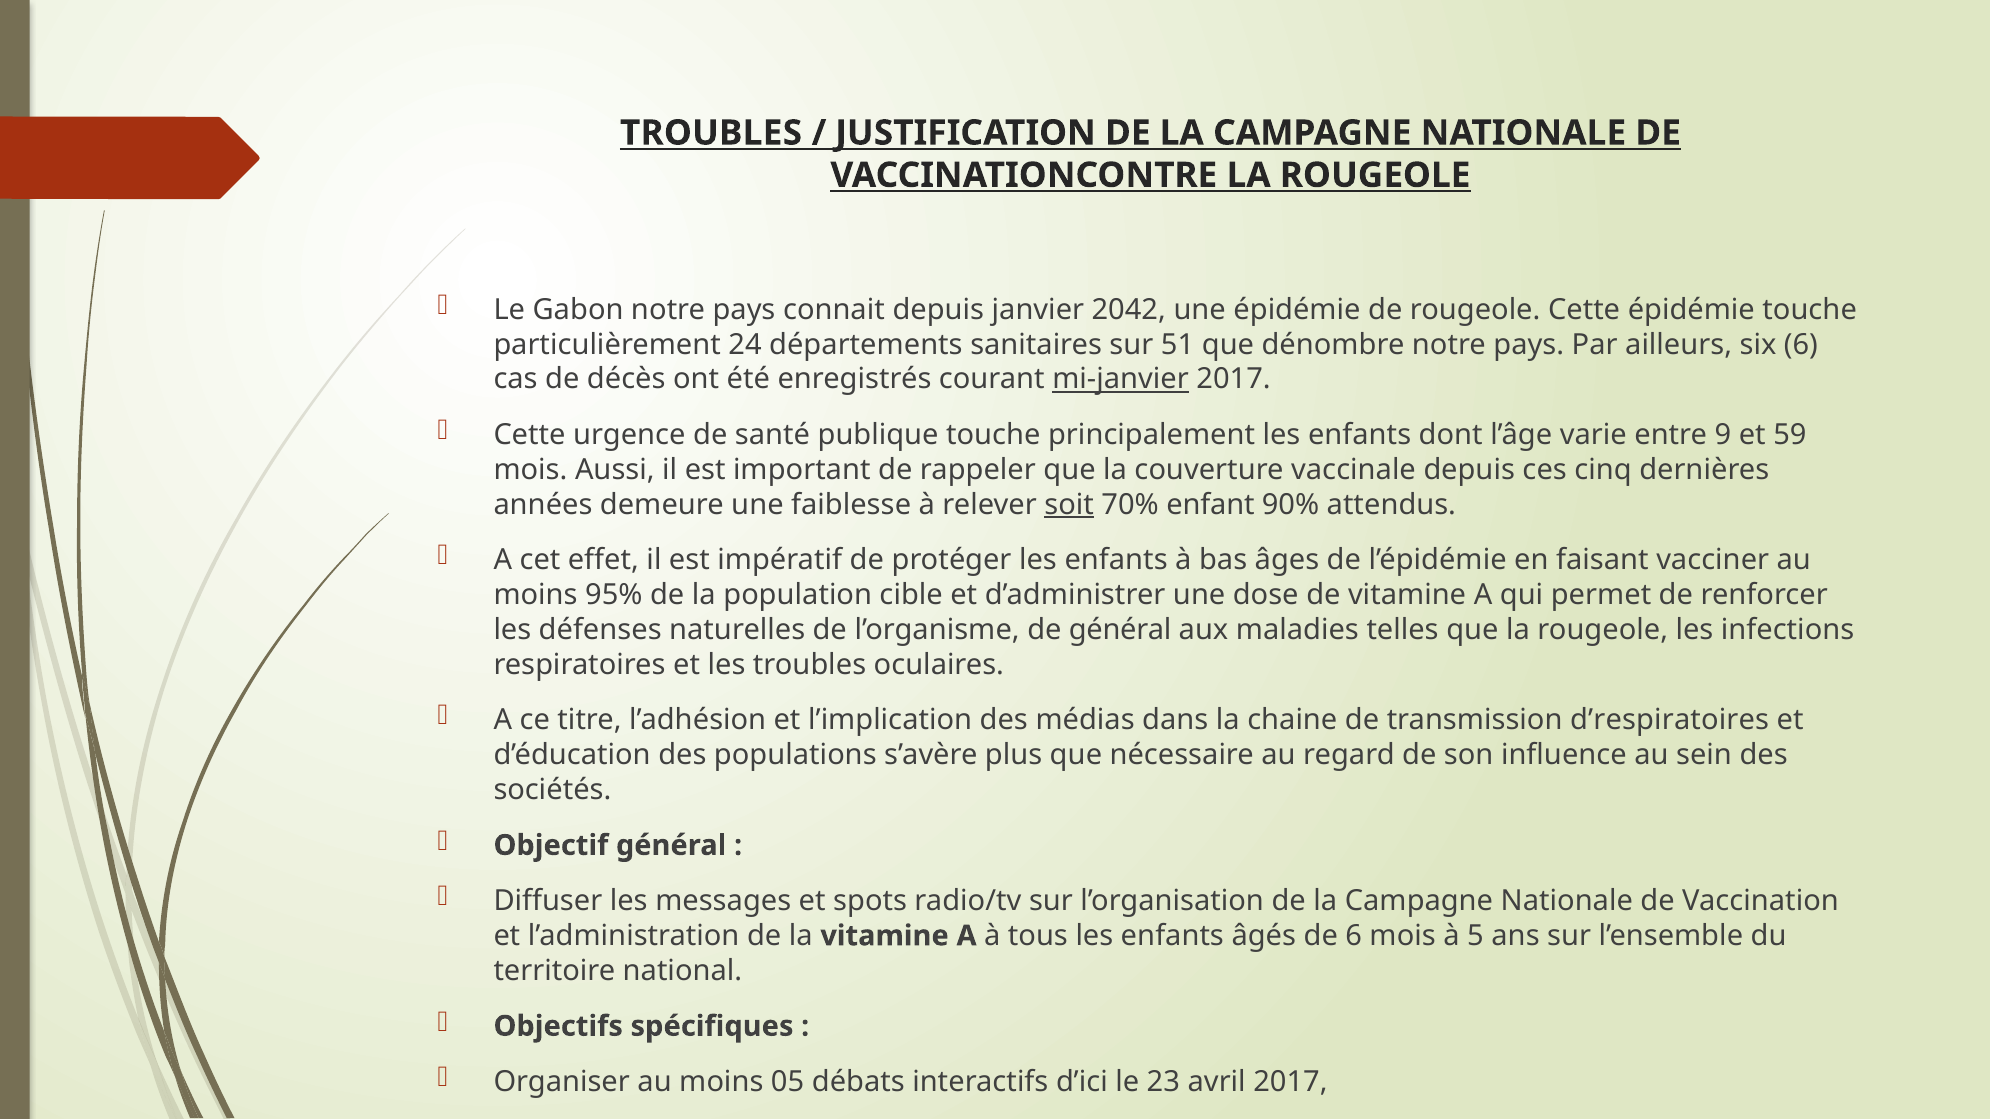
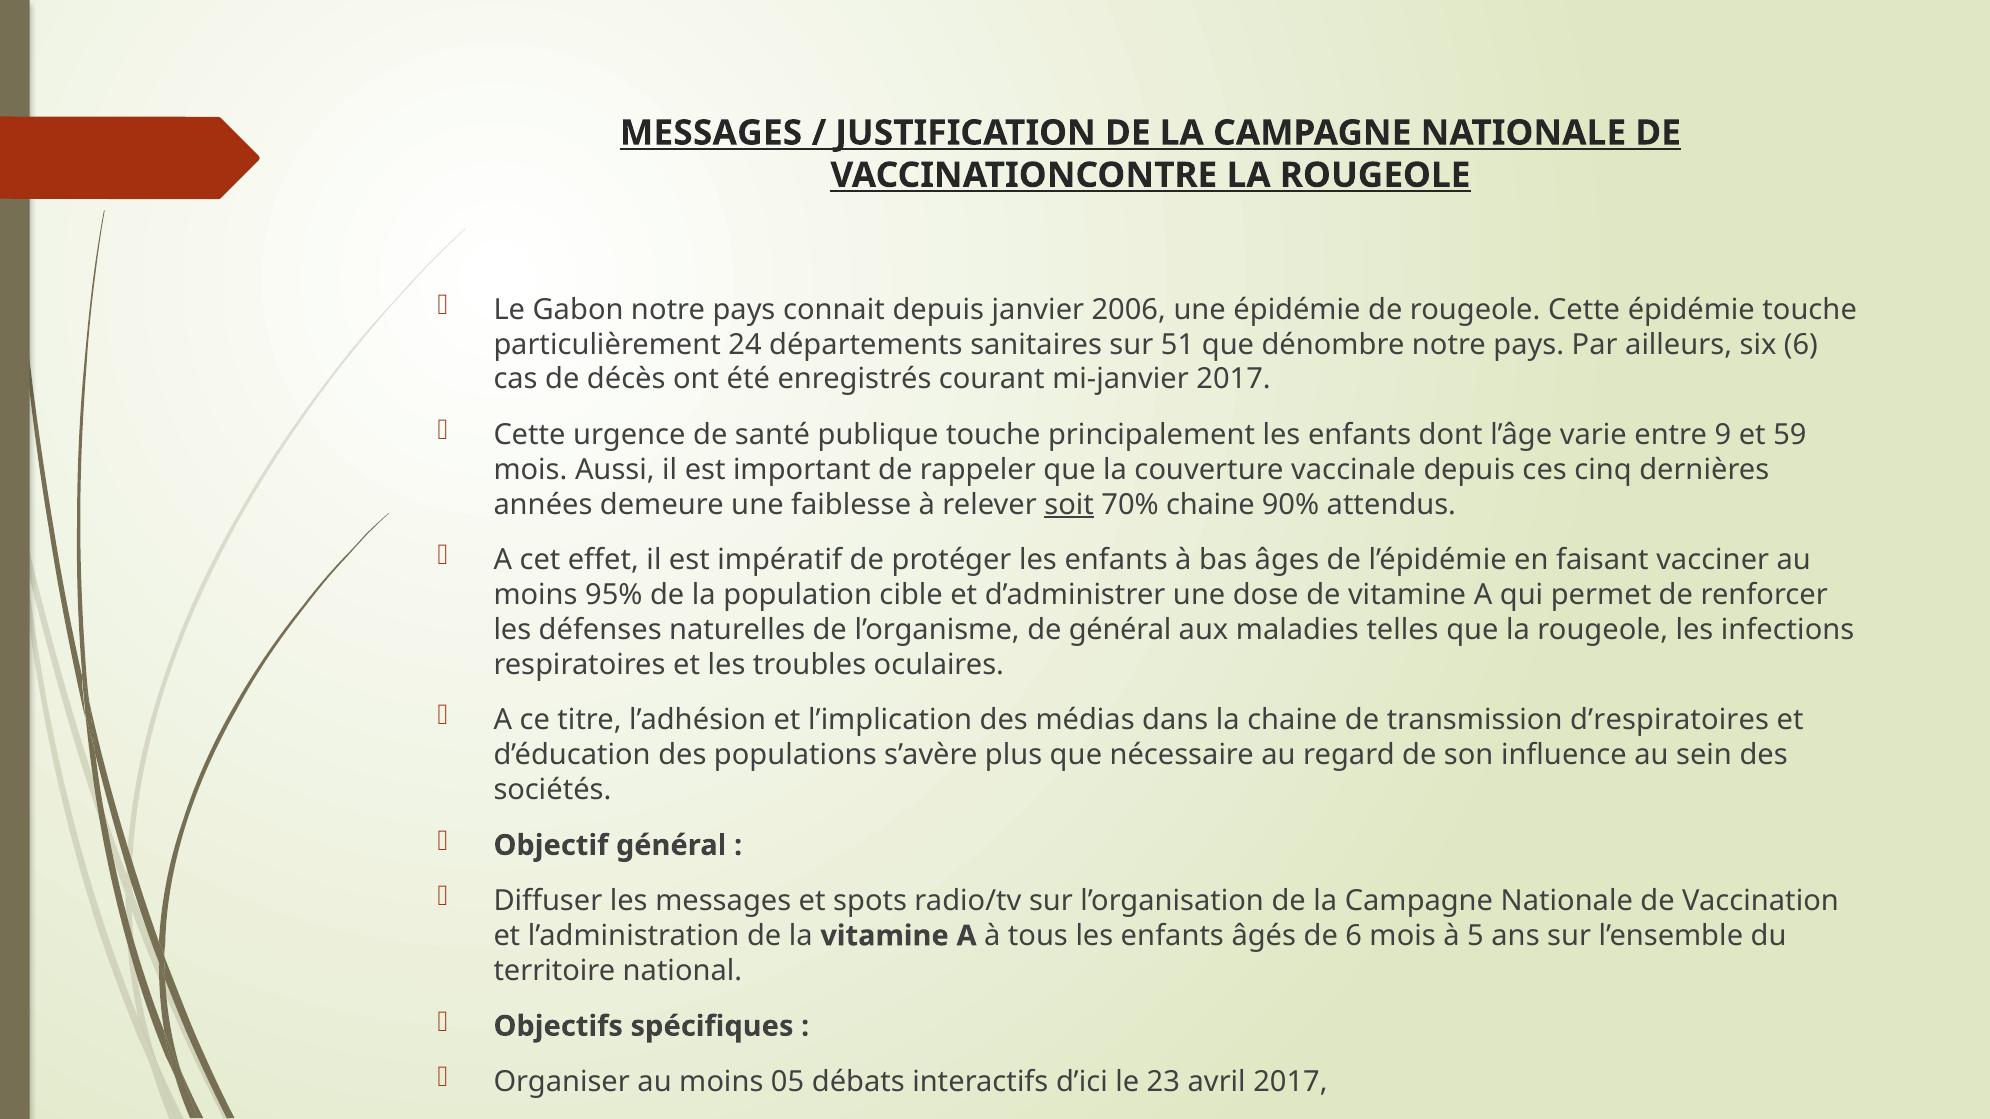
TROUBLES: TROUBLES -> MESSAGES (711, 133)
2042: 2042 -> 2006 (1129, 310)
mi-janvier underline: present -> none (1121, 379)
70% enfant: enfant -> chaine (1210, 505)
